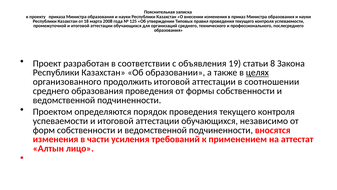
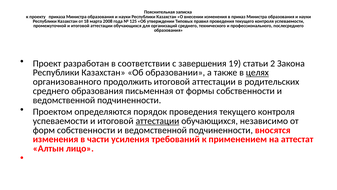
объявления: объявления -> завершения (202, 63)
8: 8 -> 2 (273, 63)
соотношении: соотношении -> родительских (272, 82)
образования проведения: проведения -> письменная (149, 91)
аттестации underline: none -> present (157, 121)
